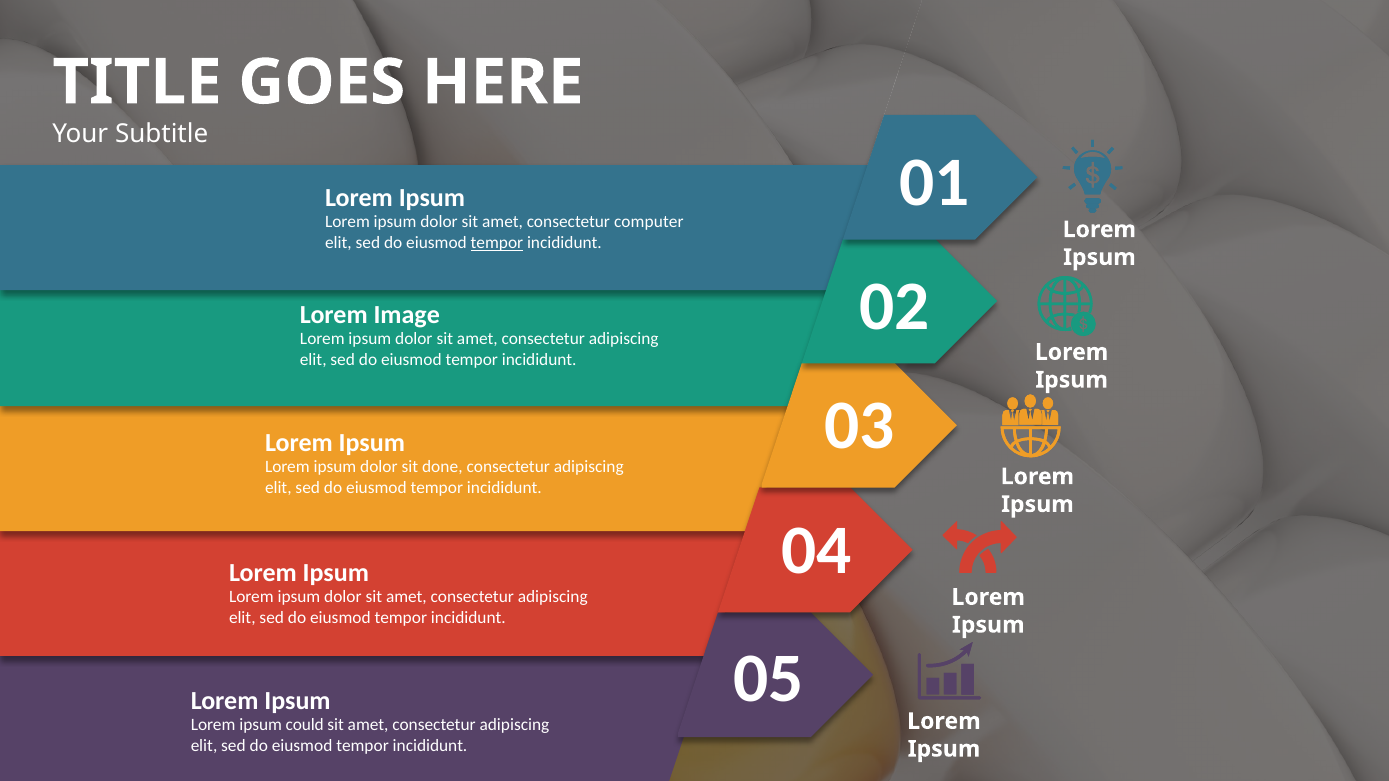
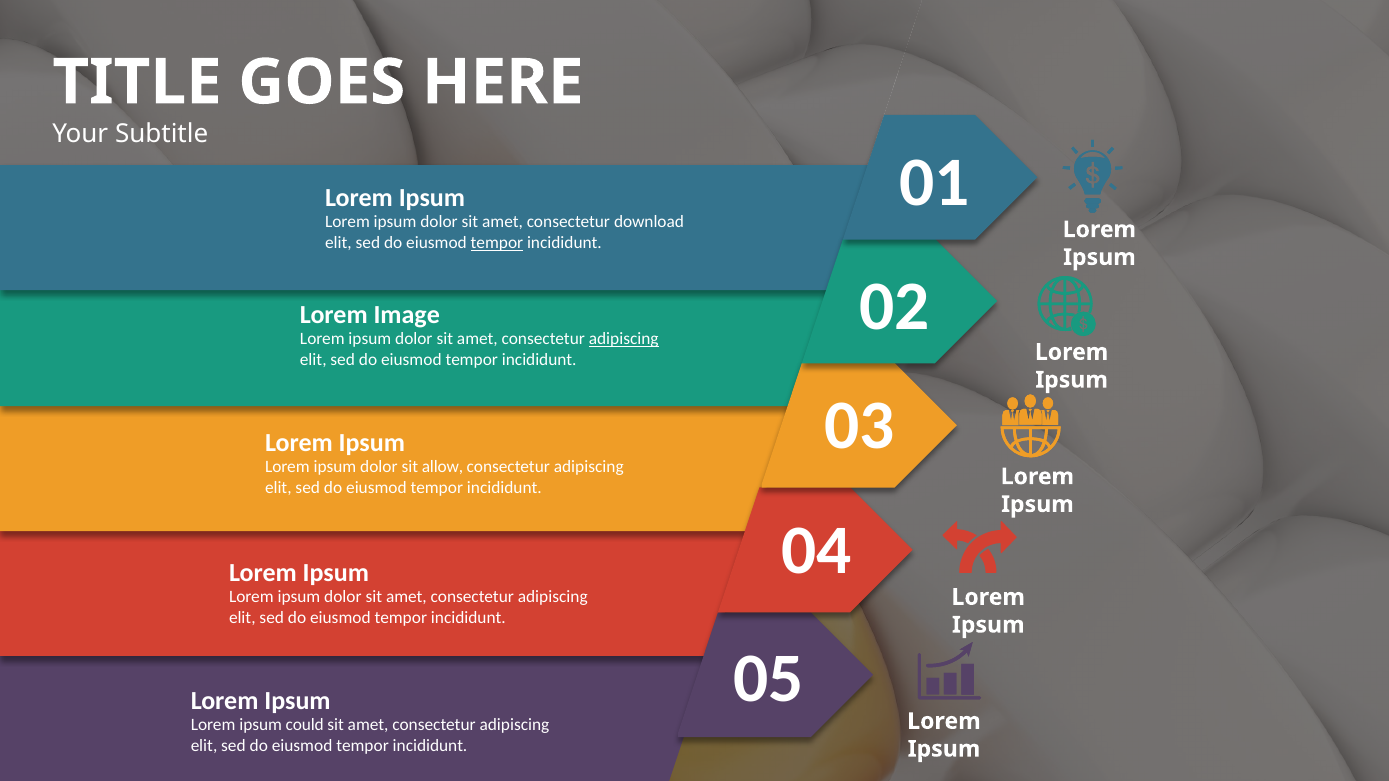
computer: computer -> download (649, 222)
adipiscing underline: none -> present (624, 339)
done: done -> allow (442, 467)
